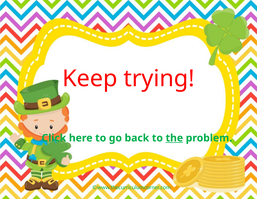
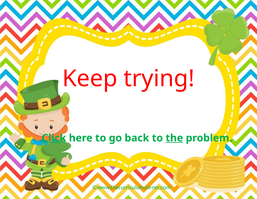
Click underline: none -> present (54, 138)
